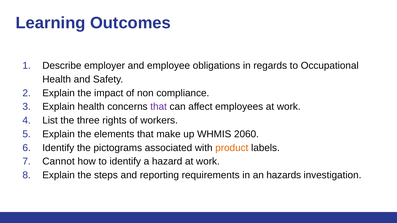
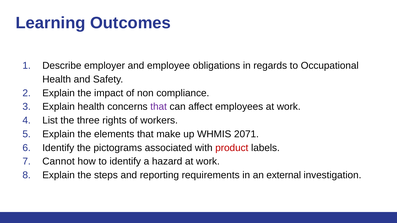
2060: 2060 -> 2071 (246, 134)
product colour: orange -> red (232, 148)
hazards: hazards -> external (284, 175)
